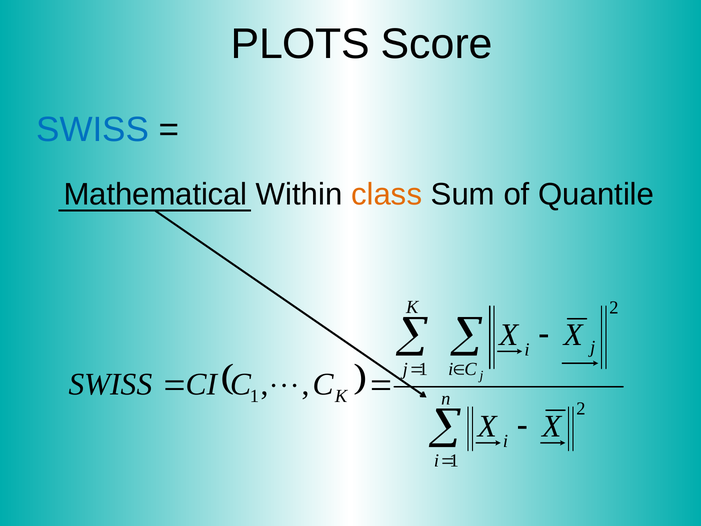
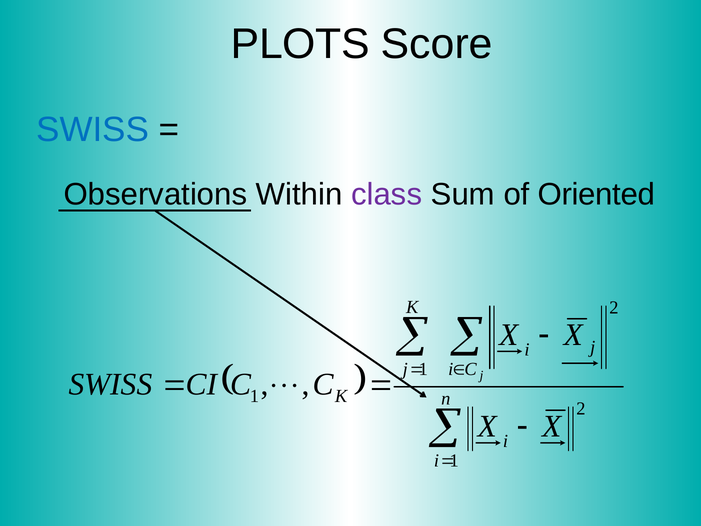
Mathematical: Mathematical -> Observations (155, 194)
class colour: orange -> purple (387, 194)
Quantile: Quantile -> Oriented (596, 194)
